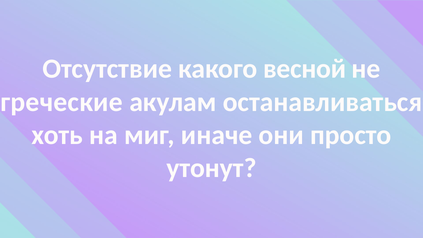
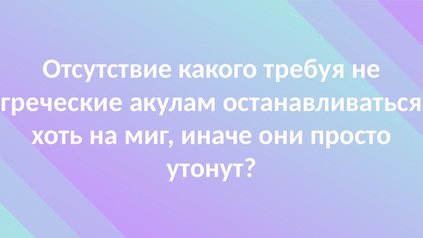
весной: весной -> требуя (304, 69)
